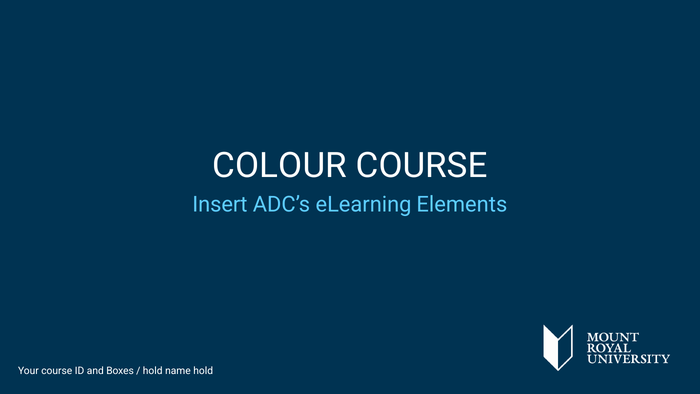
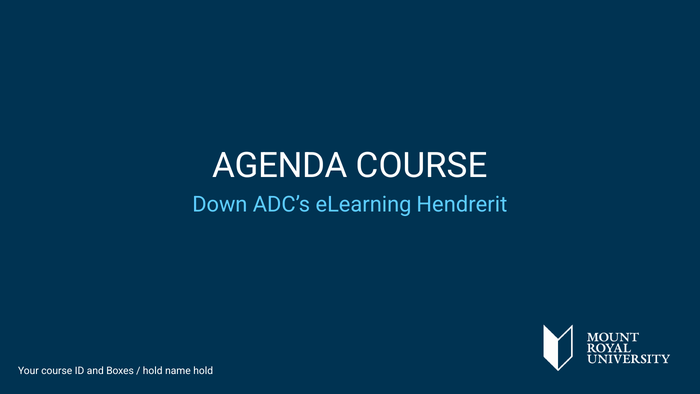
COLOUR: COLOUR -> AGENDA (280, 166)
Insert: Insert -> Down (220, 204)
Elements: Elements -> Hendrerit (462, 204)
